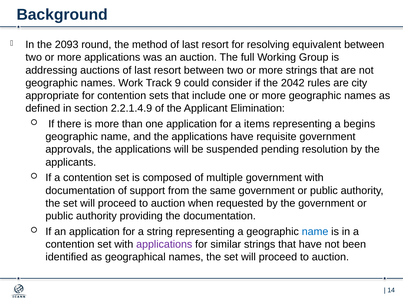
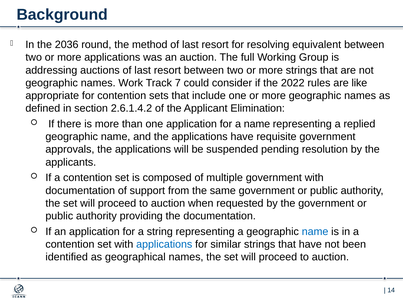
2093: 2093 -> 2036 (67, 45)
9: 9 -> 7 (178, 83)
2042: 2042 -> 2022 (293, 83)
city: city -> like (359, 83)
2.2.1.4.9: 2.2.1.4.9 -> 2.6.1.4.2 (131, 109)
a items: items -> name (257, 124)
begins: begins -> replied (359, 124)
applications colour: purple -> blue (164, 244)
